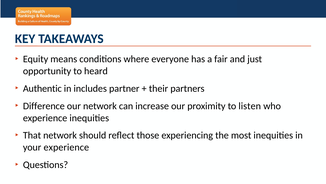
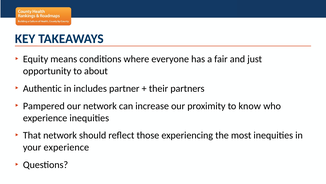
heard: heard -> about (96, 71)
Difference: Difference -> Pampered (44, 106)
listen: listen -> know (250, 106)
